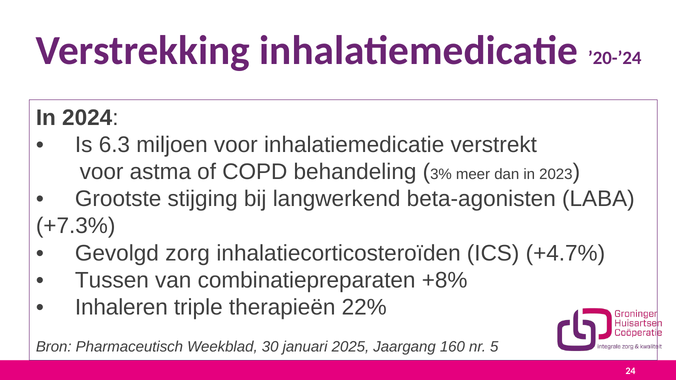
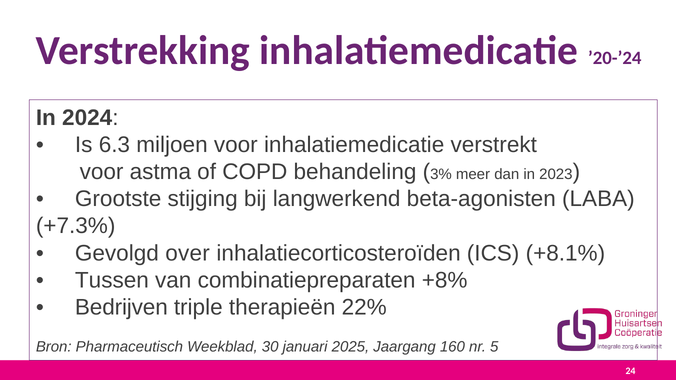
zorg: zorg -> over (188, 253)
+4.7%: +4.7% -> +8.1% (565, 253)
Inhaleren: Inhaleren -> Bedrijven (121, 307)
